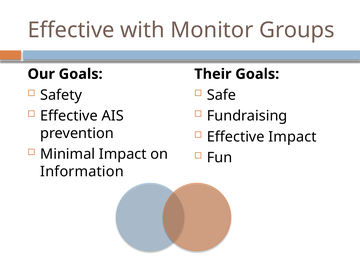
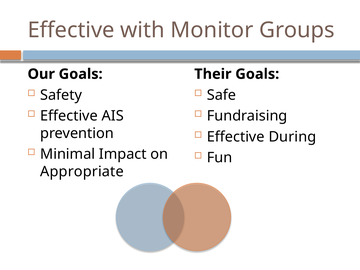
Effective Impact: Impact -> During (292, 137)
Information: Information -> Appropriate (82, 172)
